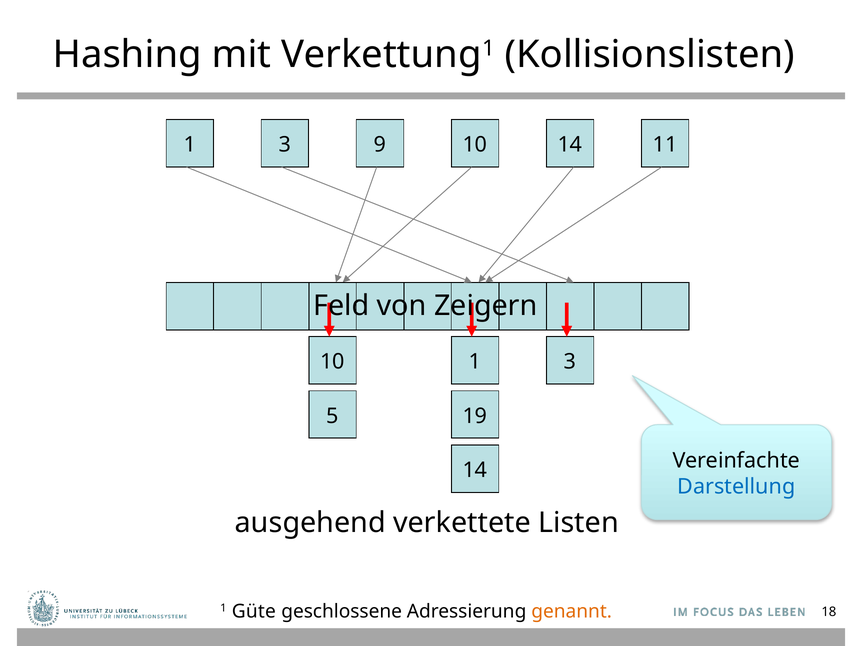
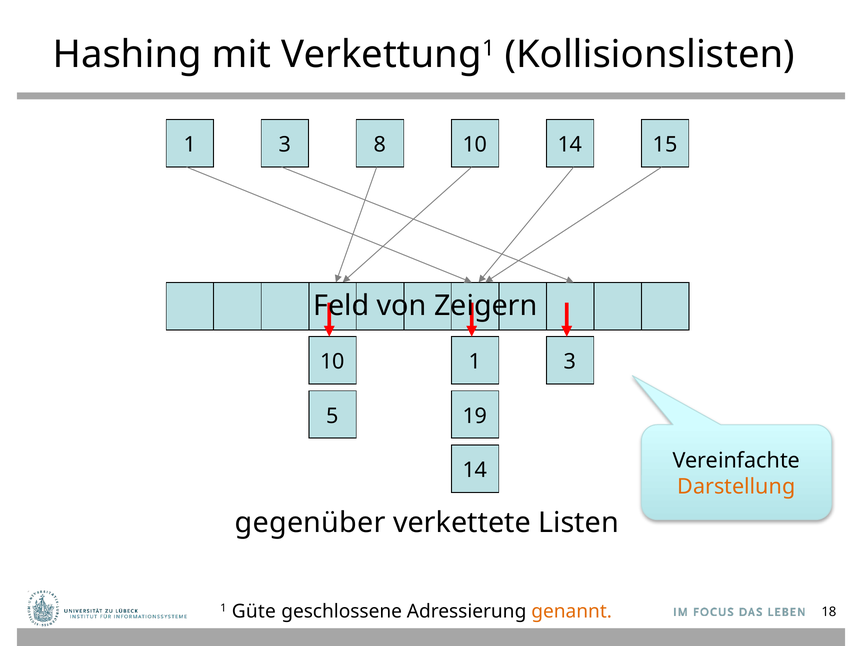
9: 9 -> 8 (380, 145)
11: 11 -> 15 (665, 145)
Darstellung colour: blue -> orange (736, 487)
ausgehend: ausgehend -> gegenüber (310, 523)
